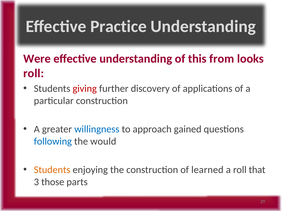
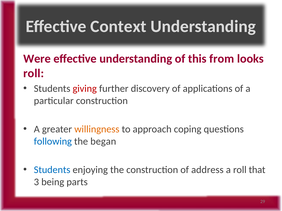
Practice: Practice -> Context (118, 26)
willingness colour: blue -> orange (97, 129)
gained: gained -> coping (188, 129)
would: would -> began (103, 142)
Students colour: orange -> blue (52, 170)
learned: learned -> address (207, 170)
those: those -> being (53, 182)
